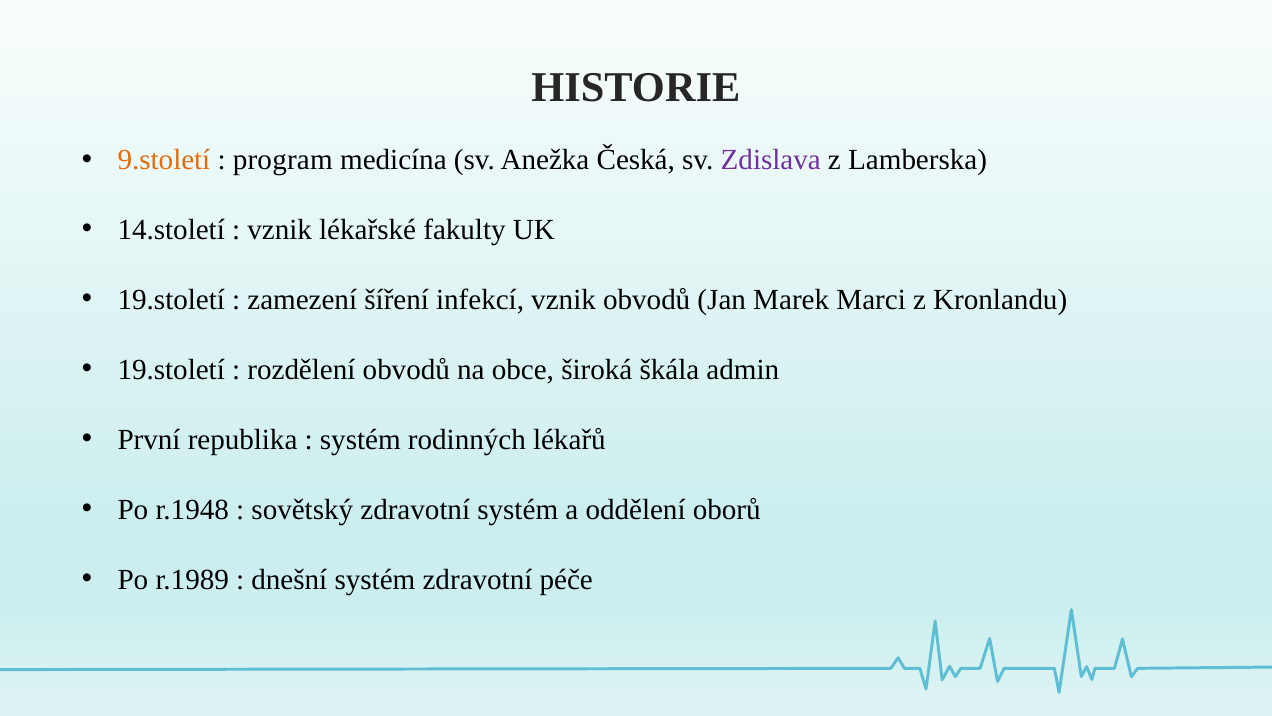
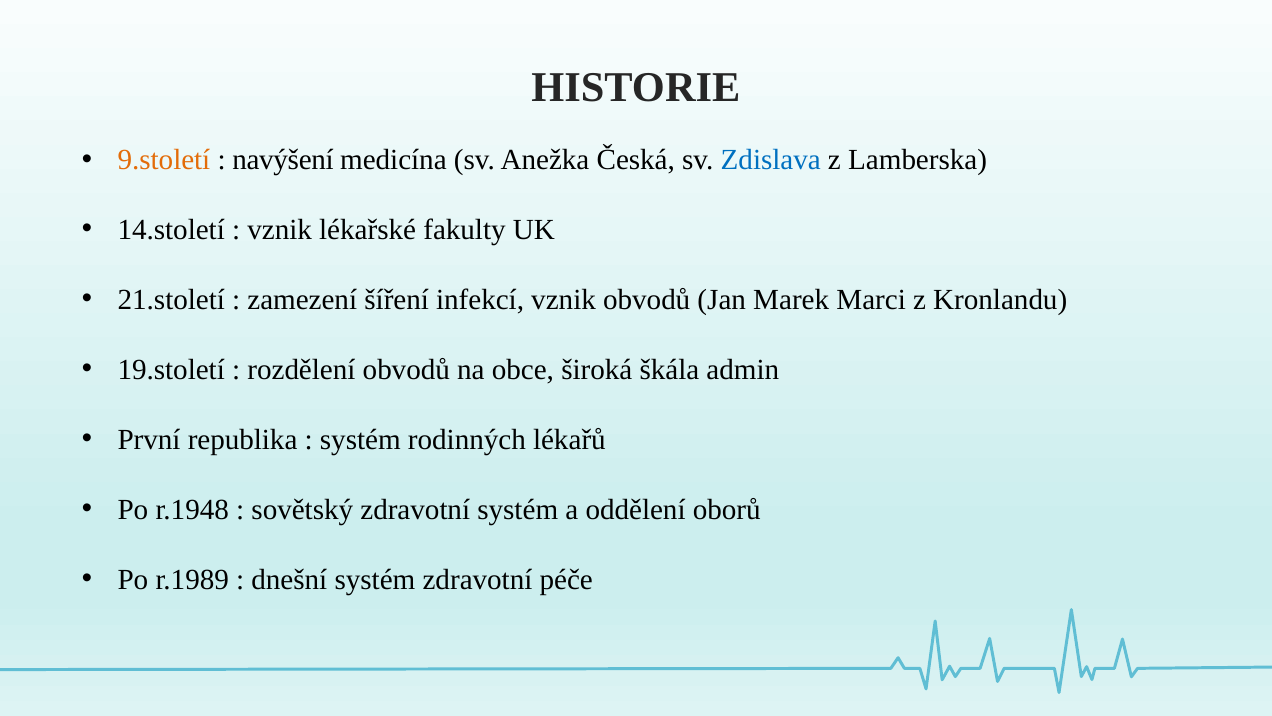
program: program -> navýšení (283, 160)
Zdislava colour: purple -> blue (771, 160)
19.století: 19.století -> 21.století (171, 300)
